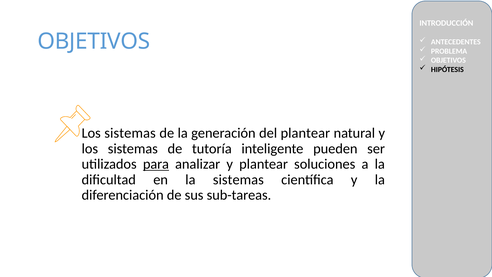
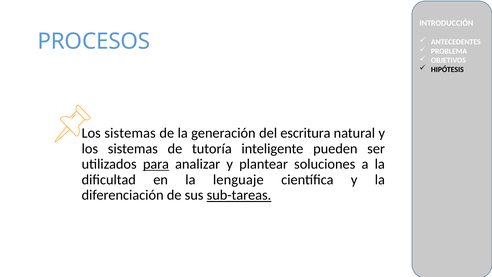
OBJETIVOS: OBJETIVOS -> PROCESOS (94, 41)
del plantear: plantear -> escritura (305, 133)
la sistemas: sistemas -> lenguaje (238, 180)
sub-tareas underline: none -> present (239, 195)
